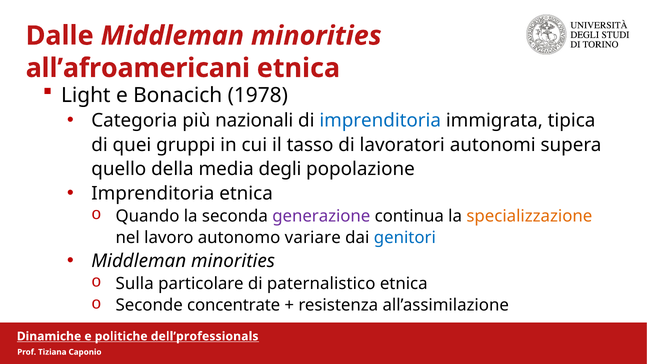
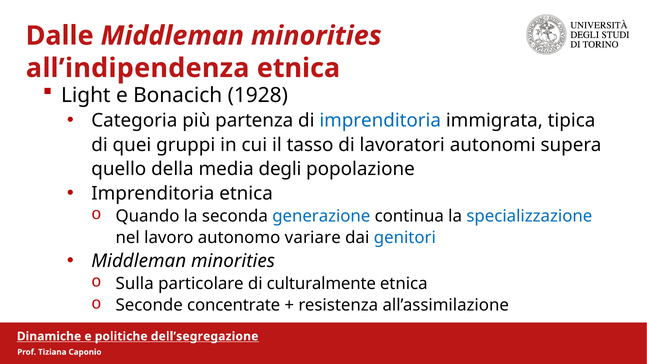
all’afroamericani: all’afroamericani -> all’indipendenza (138, 68)
1978: 1978 -> 1928 (258, 95)
nazionali: nazionali -> partenza (254, 121)
generazione colour: purple -> blue (321, 216)
specializzazione colour: orange -> blue (529, 216)
paternalistico: paternalistico -> culturalmente (321, 284)
dell’professionals: dell’professionals -> dell’segregazione (205, 336)
